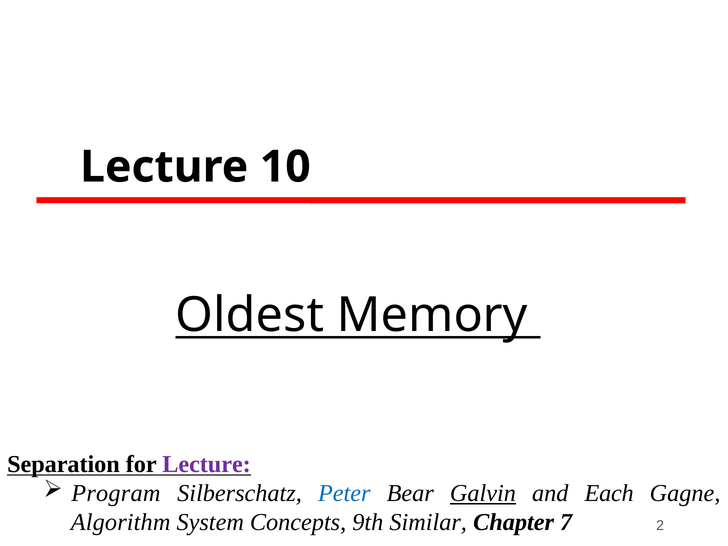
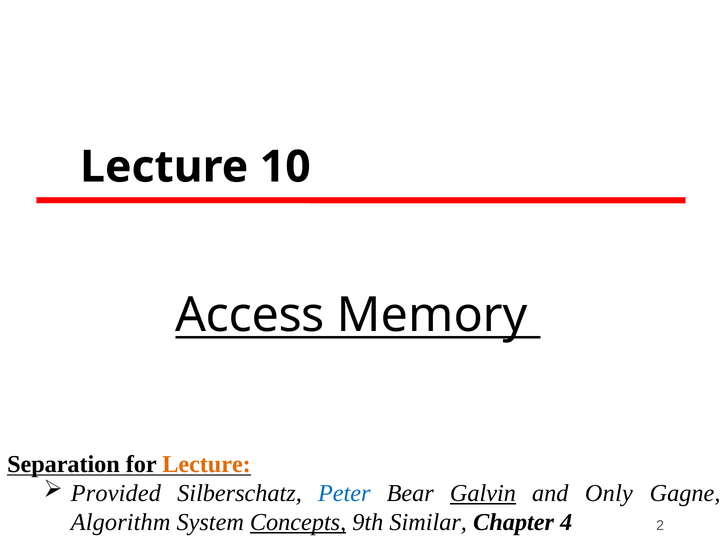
Oldest: Oldest -> Access (250, 315)
Lecture colour: purple -> orange (207, 464)
Program: Program -> Provided (116, 493)
Each: Each -> Only (609, 493)
Concepts underline: none -> present (298, 522)
7: 7 -> 4 (566, 522)
